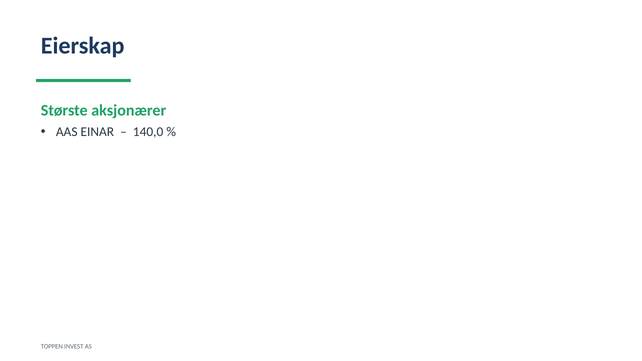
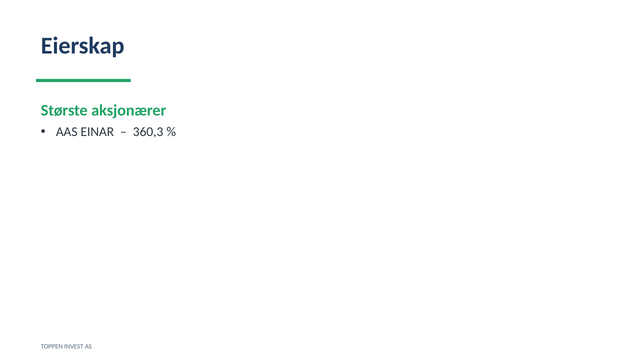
140,0: 140,0 -> 360,3 (148, 132)
